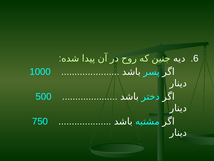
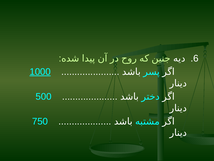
1000 underline: none -> present (40, 72)
